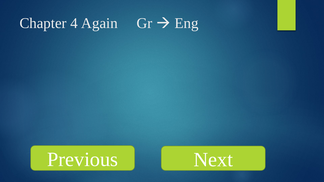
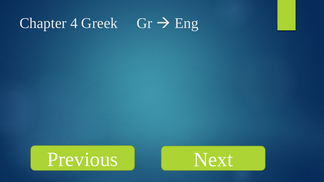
Again: Again -> Greek (100, 23)
